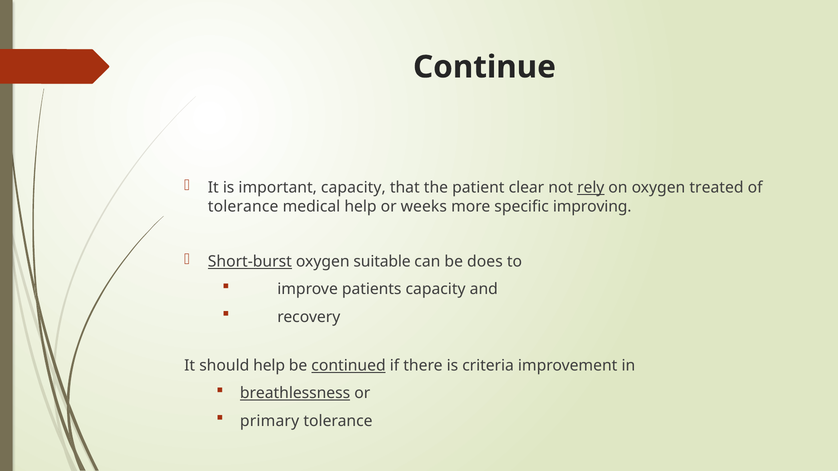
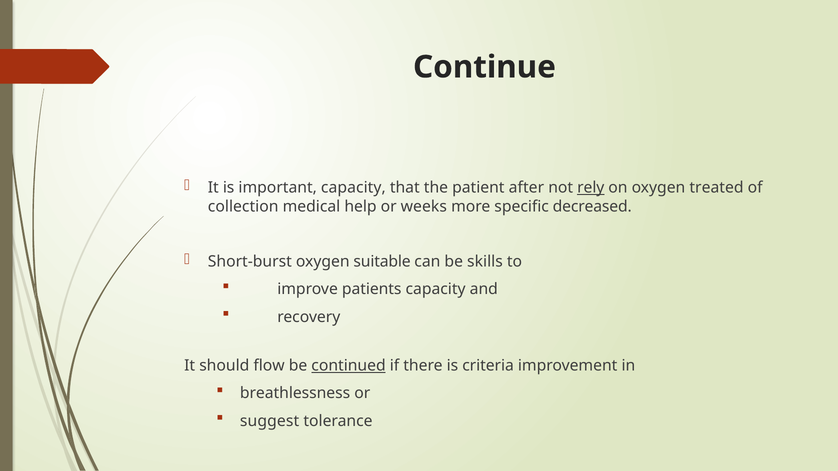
clear: clear -> after (526, 188)
tolerance: tolerance -> collection (243, 207)
improving: improving -> decreased (592, 207)
Short-burst underline: present -> none (250, 262)
does: does -> skills (485, 262)
should help: help -> flow (269, 366)
breathlessness underline: present -> none (295, 394)
primary: primary -> suggest (270, 421)
